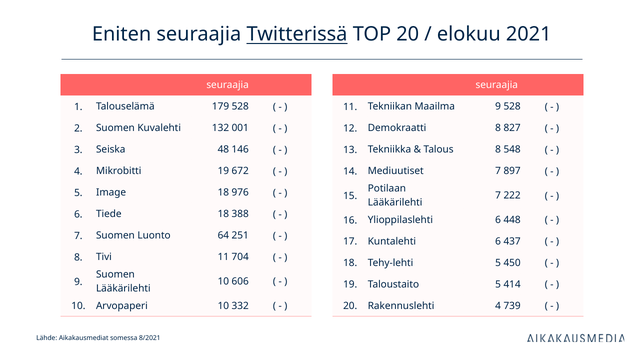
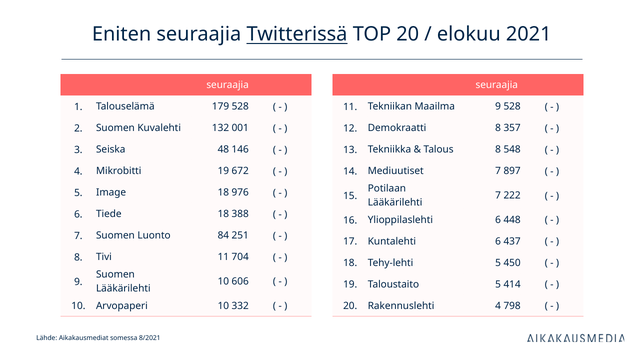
827: 827 -> 357 (512, 128)
64: 64 -> 84 (223, 236)
739: 739 -> 798 (512, 306)
